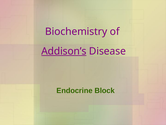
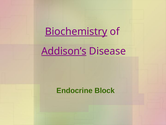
Biochemistry underline: none -> present (76, 31)
